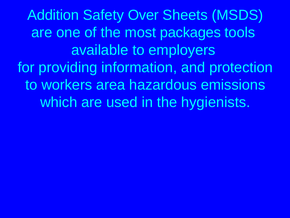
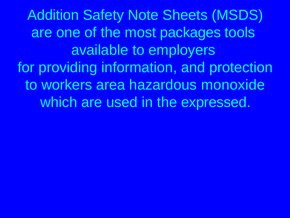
Over: Over -> Note (143, 15)
emissions: emissions -> monoxide (233, 85)
hygienists: hygienists -> expressed (216, 102)
